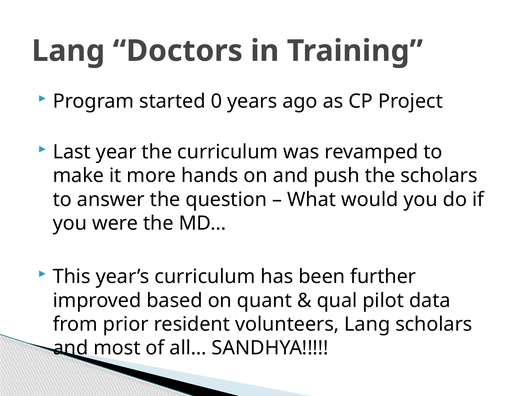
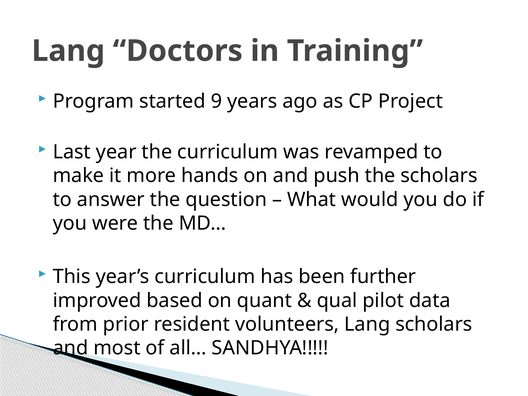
0: 0 -> 9 (216, 101)
